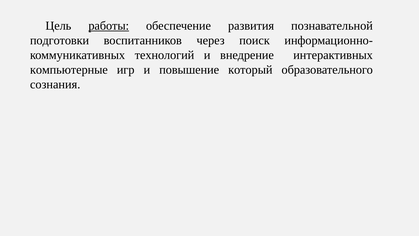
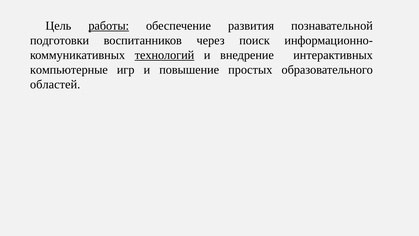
технологий underline: none -> present (164, 55)
который: который -> простых (250, 70)
сознания: сознания -> областей (55, 84)
